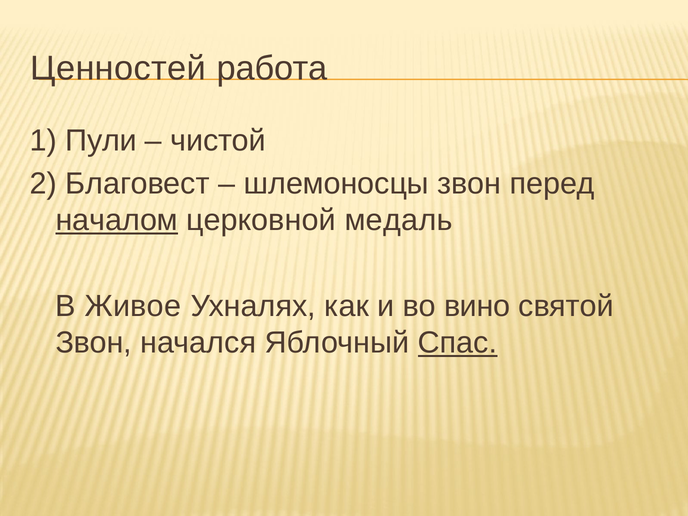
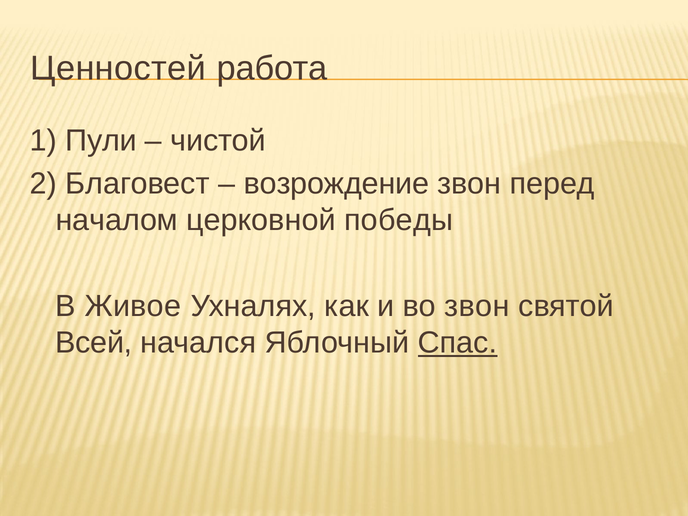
шлемоносцы: шлемоносцы -> возрождение (336, 184)
началом underline: present -> none (117, 220)
медаль: медаль -> победы (399, 220)
во вино: вино -> звон (477, 306)
Звон: Звон -> Всей (94, 343)
